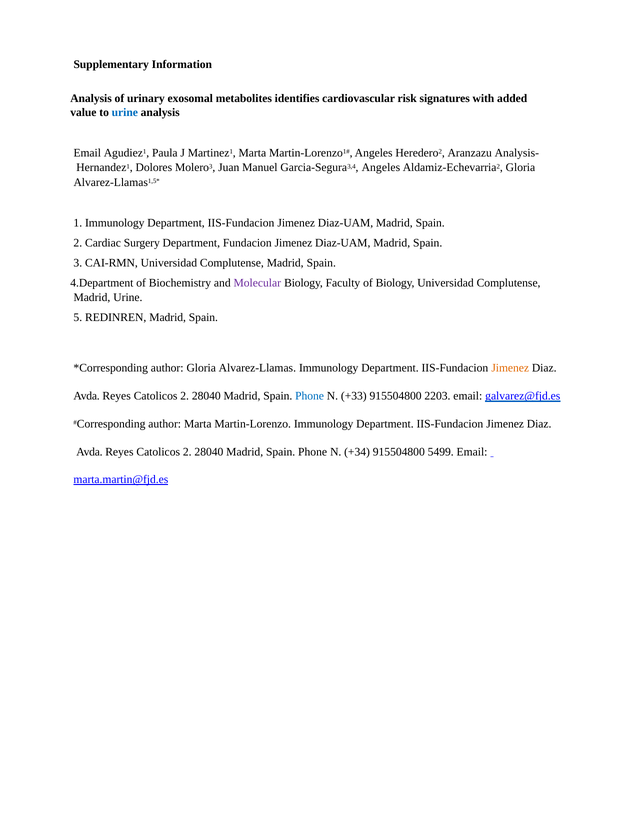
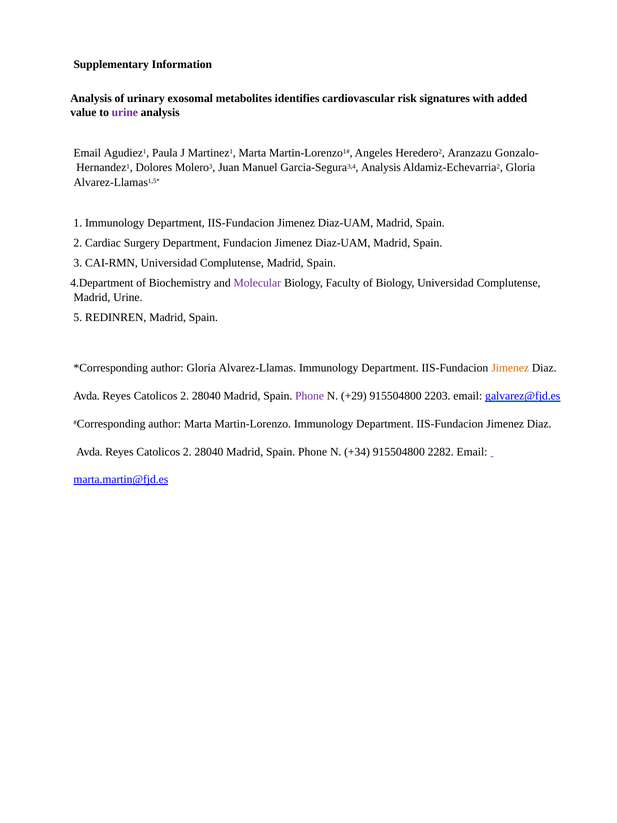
urine colour: blue -> purple (125, 112)
Analysis-: Analysis- -> Gonzalo- (517, 153)
Garcia-Segura3,4 Angeles: Angeles -> Analysis (381, 168)
Phone colour: blue -> purple (310, 396)
+33: +33 -> +29 (354, 396)
5499: 5499 -> 2282 (441, 452)
